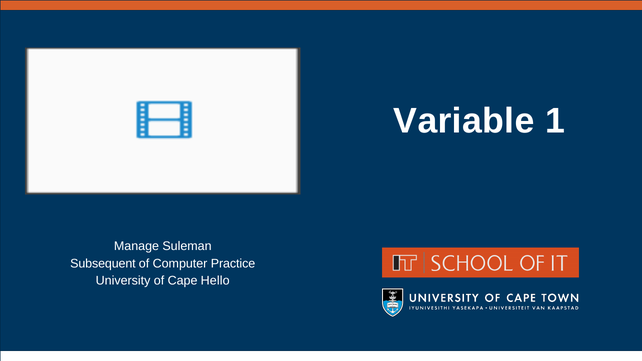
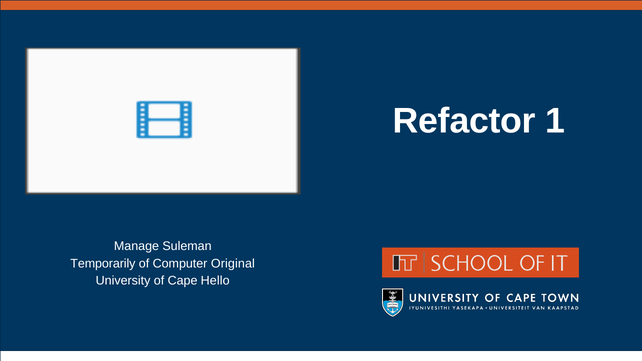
Variable: Variable -> Refactor (464, 121)
Subsequent: Subsequent -> Temporarily (103, 264)
Practice: Practice -> Original (233, 264)
